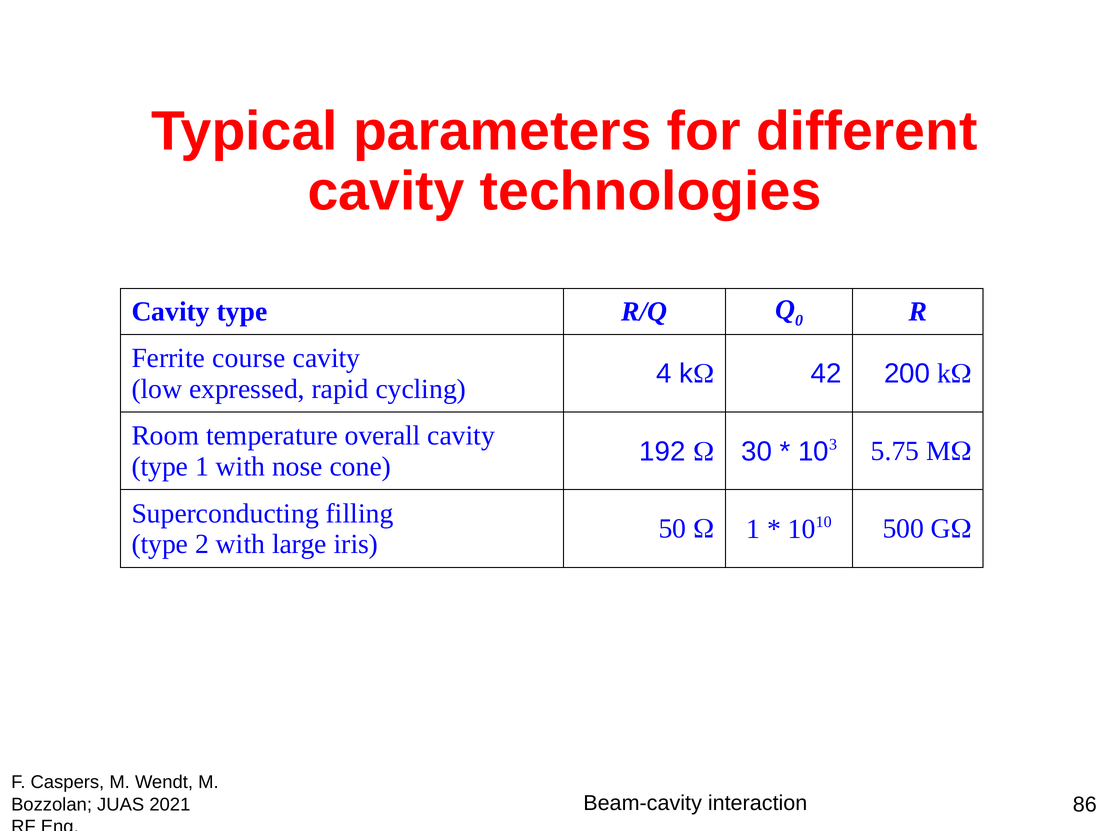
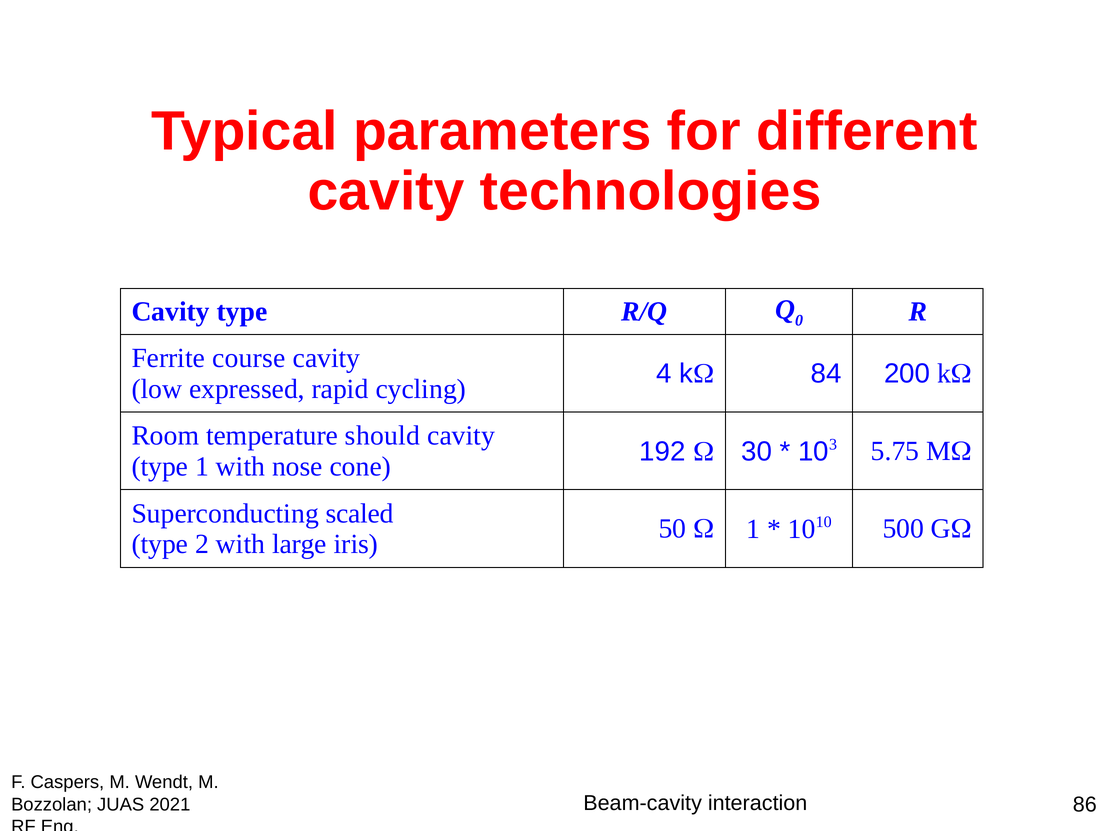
42: 42 -> 84 (826, 374)
overall: overall -> should (383, 436)
filling: filling -> scaled (360, 513)
